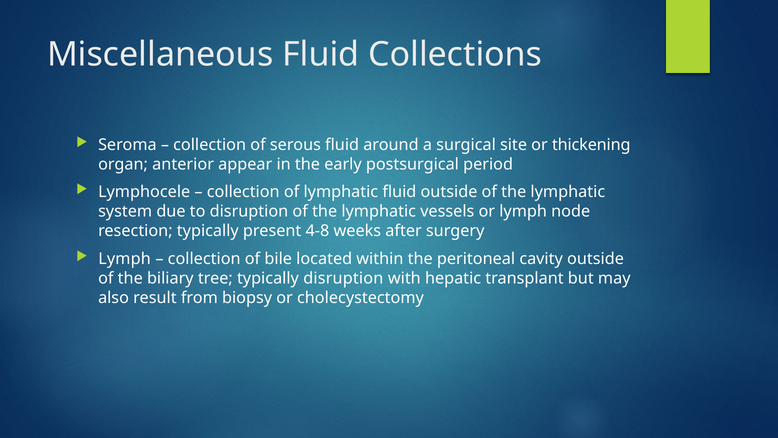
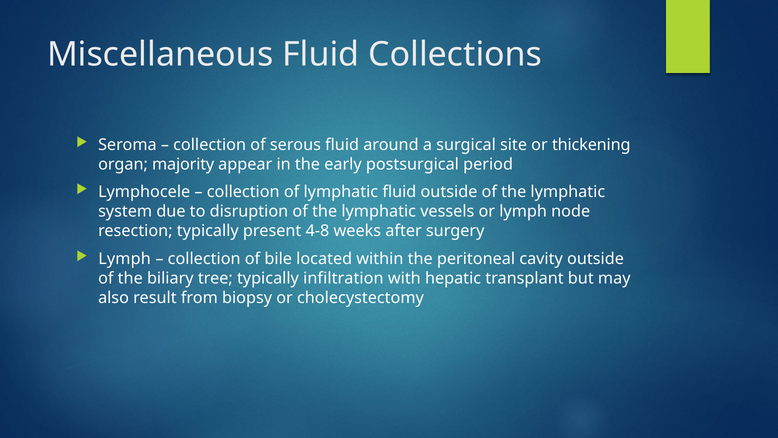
anterior: anterior -> majority (183, 164)
typically disruption: disruption -> infiltration (343, 278)
